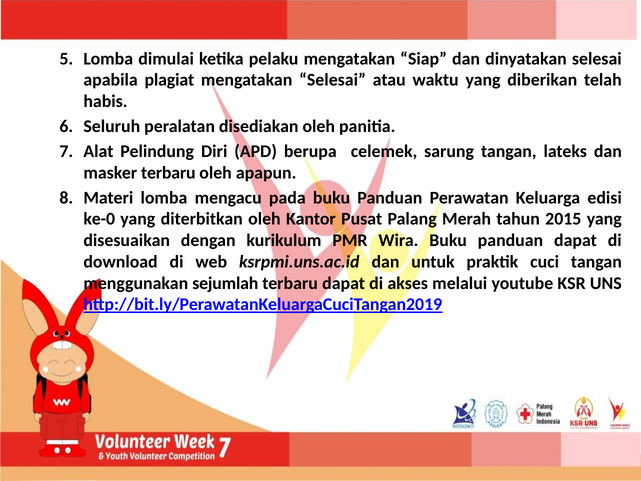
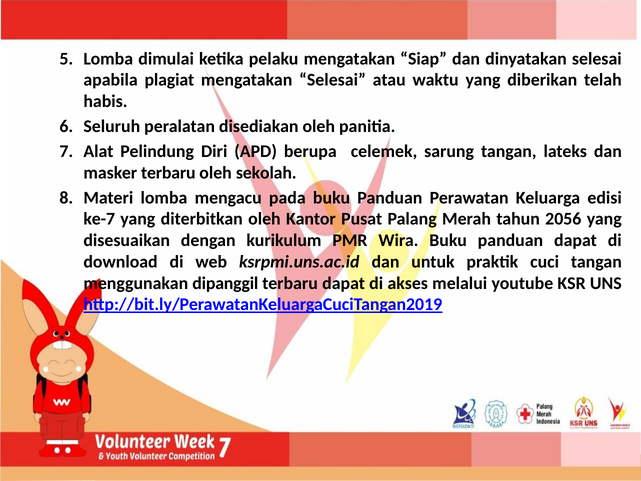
apapun: apapun -> sekolah (266, 173)
ke-0: ke-0 -> ke-7 (99, 219)
2015: 2015 -> 2056 (563, 219)
sejumlah: sejumlah -> dipanggil (225, 283)
